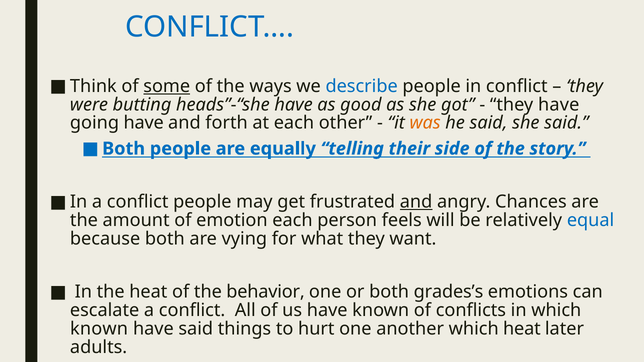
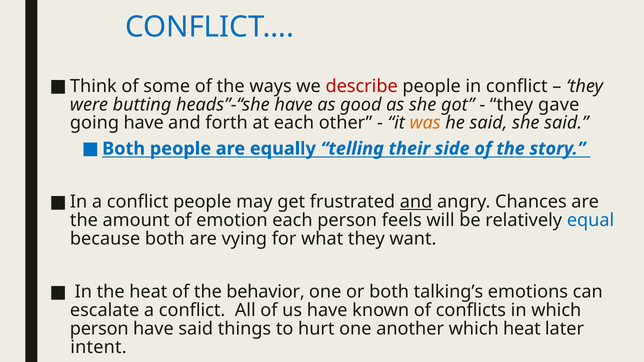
some underline: present -> none (167, 86)
describe colour: blue -> red (362, 86)
they have: have -> gave (559, 105)
grades’s: grades’s -> talking’s (448, 292)
known: known -> person (99, 329)
adults: adults -> intent (99, 347)
